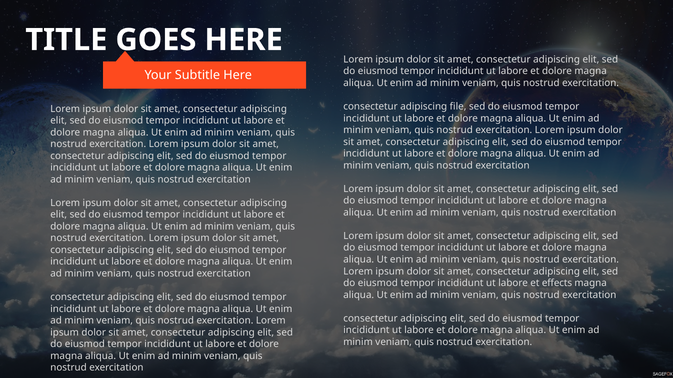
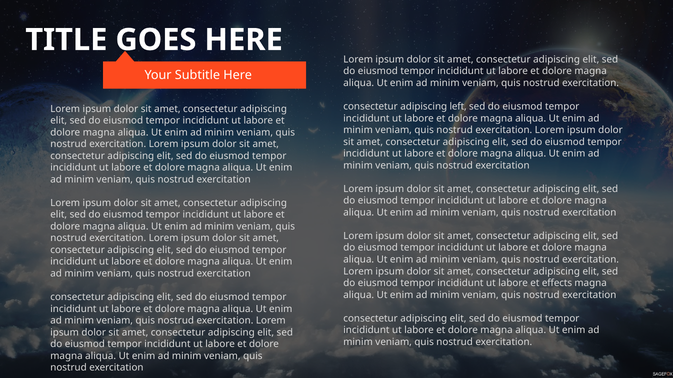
file: file -> left (458, 107)
